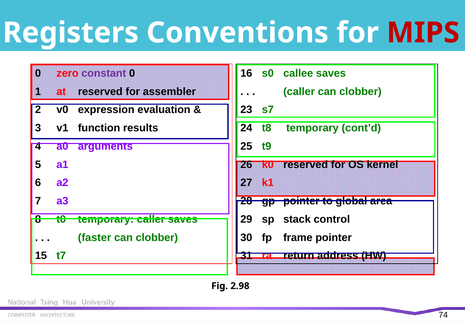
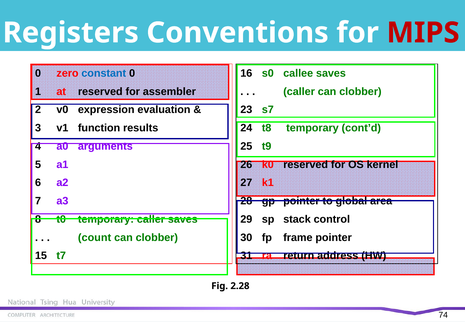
constant colour: purple -> blue (104, 73)
faster: faster -> count (95, 237)
2.98: 2.98 -> 2.28 (240, 286)
